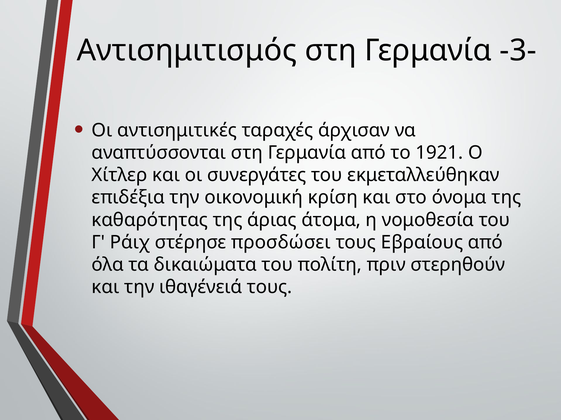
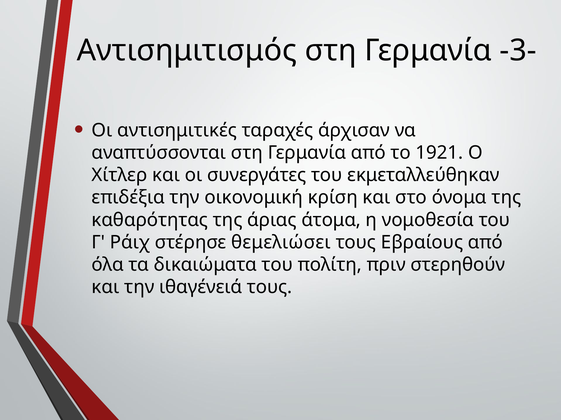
προσδώσει: προσδώσει -> θεμελιώσει (281, 243)
